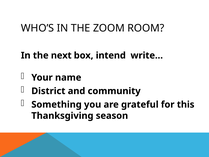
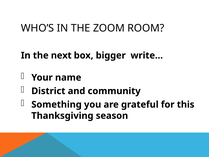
intend: intend -> bigger (111, 55)
